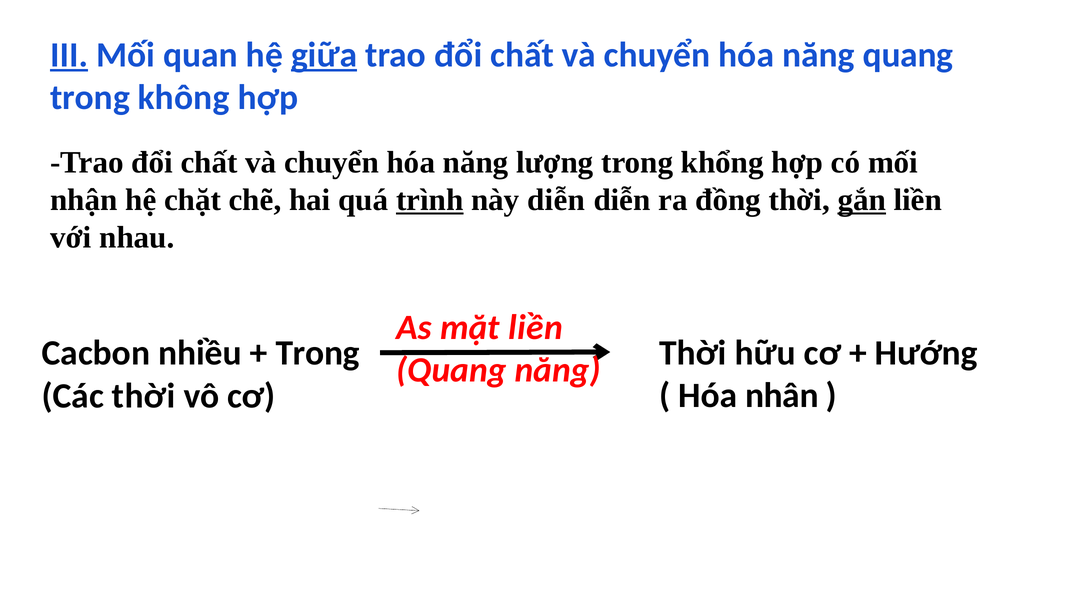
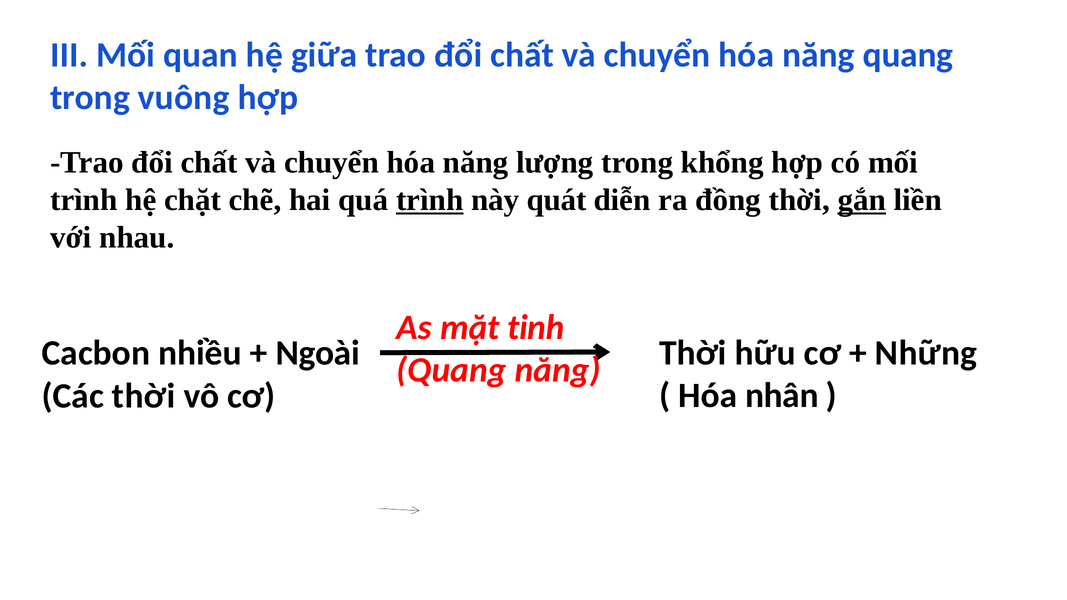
III underline: present -> none (69, 55)
giữa underline: present -> none (324, 55)
không: không -> vuông (184, 98)
nhận: nhận -> trình (84, 200)
này diễn: diễn -> quát (557, 200)
mặt liền: liền -> tinh (536, 328)
Trong: Trong -> Ngoài (318, 353)
Hướng: Hướng -> Những (926, 353)
